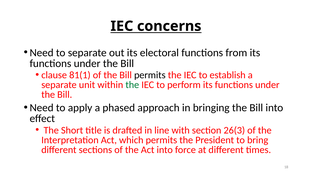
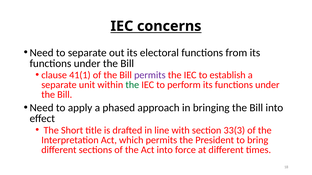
81(1: 81(1 -> 41(1 (80, 75)
permits colour: black -> purple (150, 75)
26(3: 26(3 -> 33(3 (234, 131)
